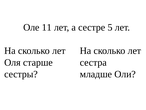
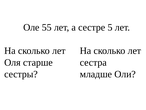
11: 11 -> 55 (47, 27)
